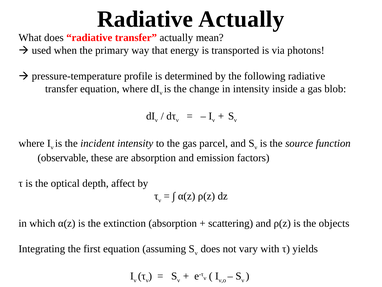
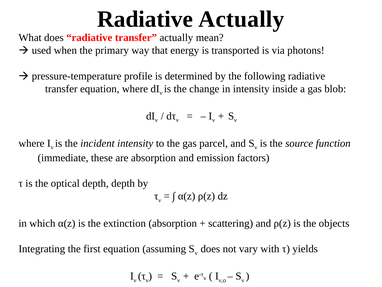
observable: observable -> immediate (63, 158)
depth affect: affect -> depth (123, 183)
